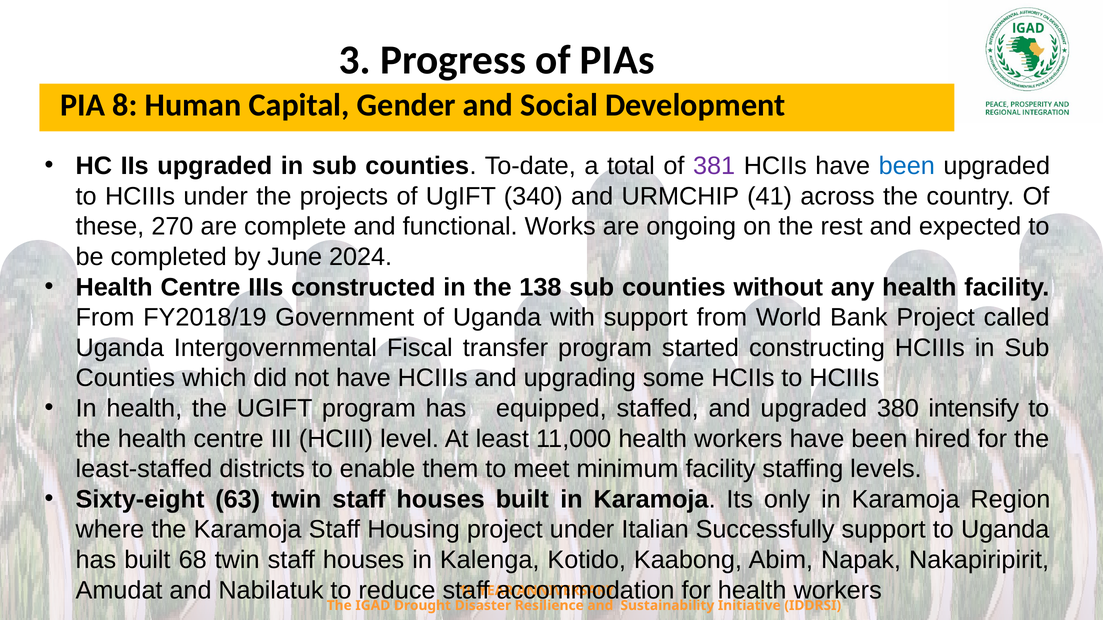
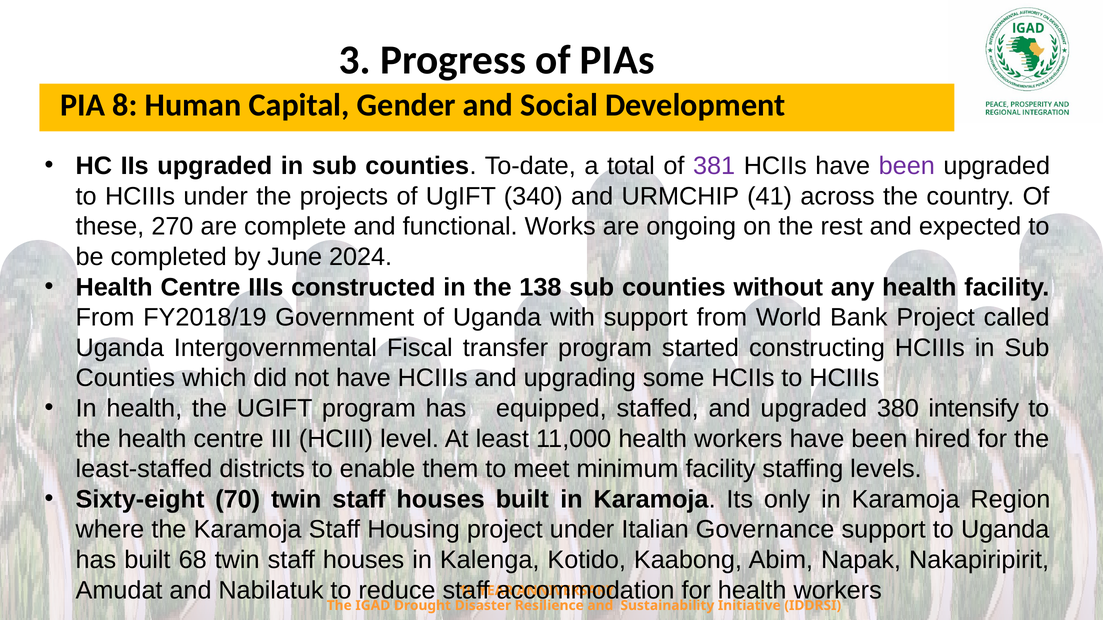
been colour: blue -> purple (907, 166)
63: 63 -> 70 (238, 500)
Successfully: Successfully -> Governance (765, 530)
